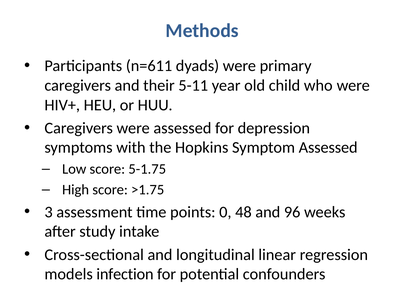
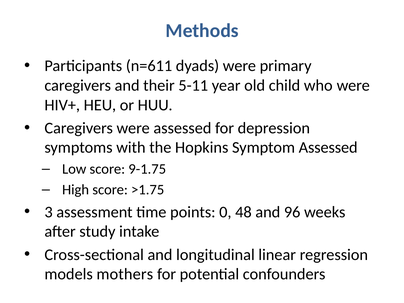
5-1.75: 5-1.75 -> 9-1.75 (147, 169)
infection: infection -> mothers (125, 274)
